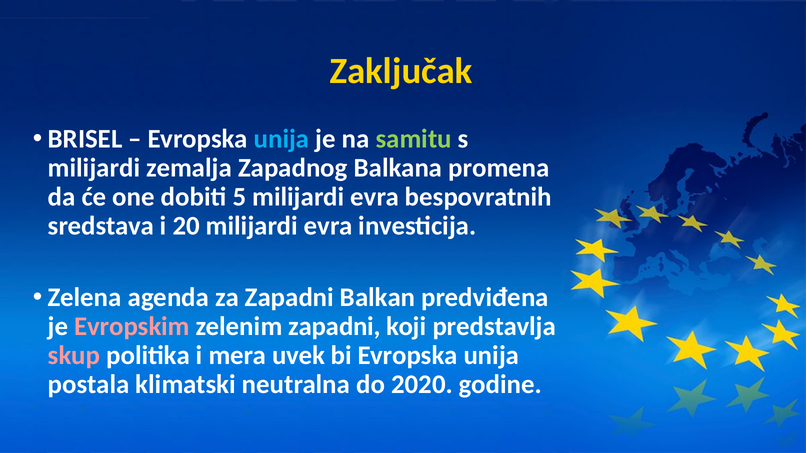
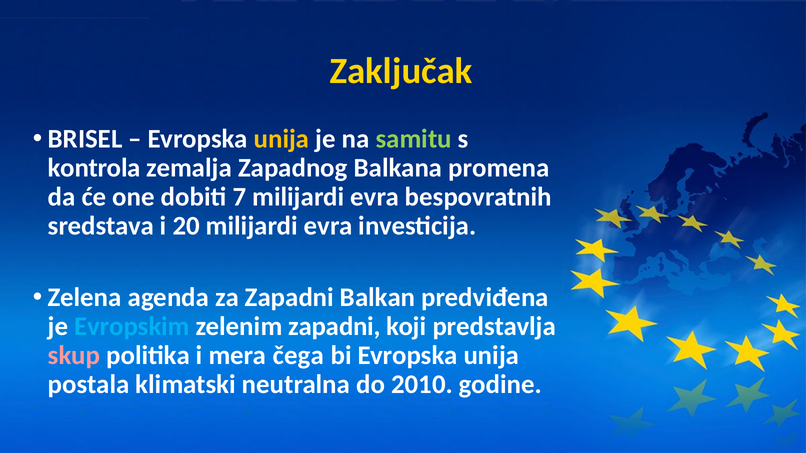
unija colour: light blue -> yellow (281, 139)
milijardi: milijardi -> kontrola (94, 168)
5: 5 -> 7 (239, 197)
Evropskim colour: pink -> light blue (132, 327)
uvek: uvek -> čega (298, 356)
2020: 2020 -> 2010 (422, 385)
